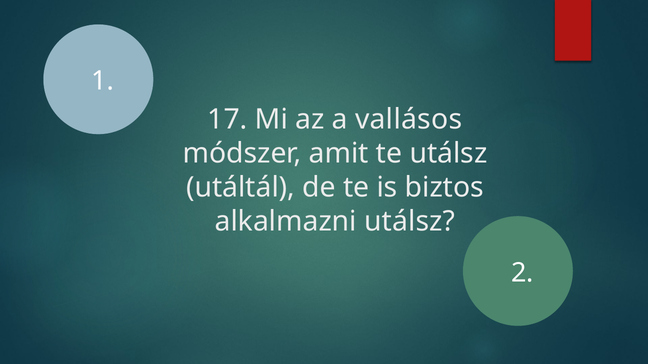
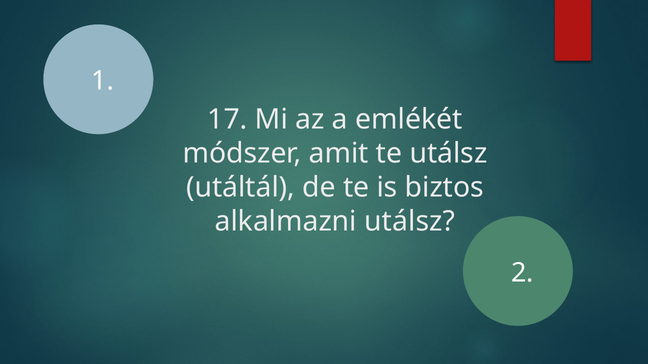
vallásos: vallásos -> emlékét (409, 120)
